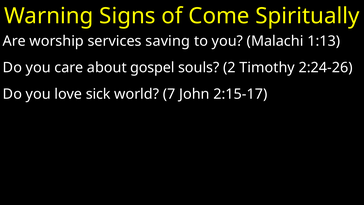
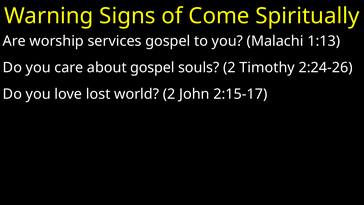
services saving: saving -> gospel (168, 41)
sick: sick -> lost (98, 94)
world 7: 7 -> 2 (169, 94)
